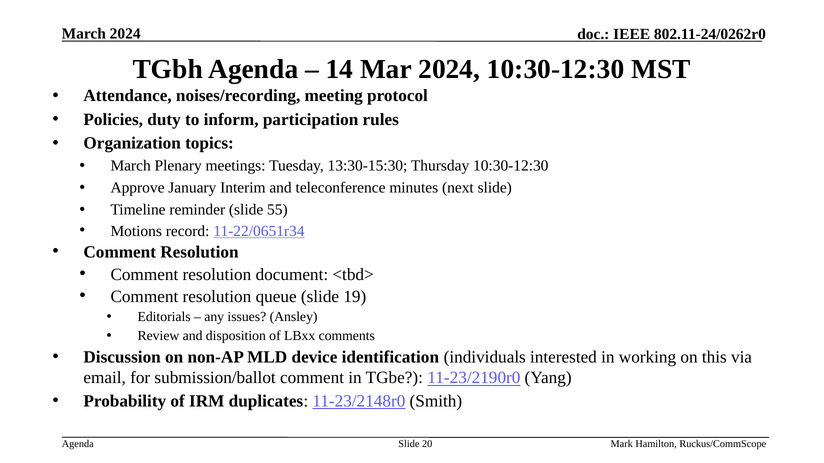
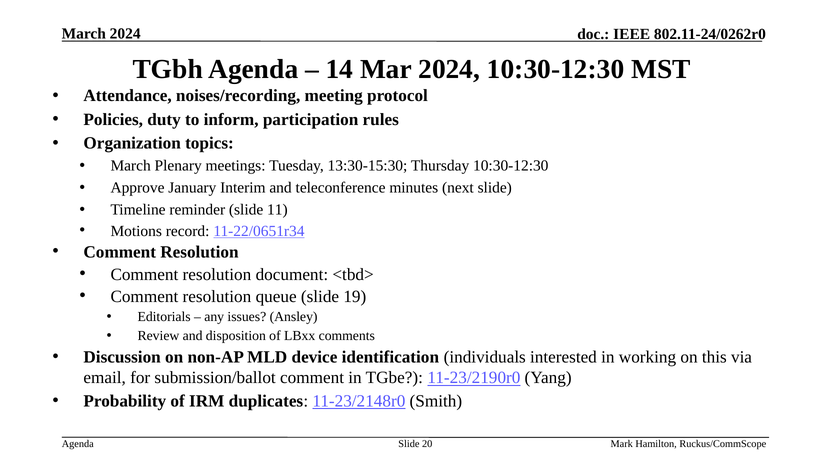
55: 55 -> 11 (277, 210)
